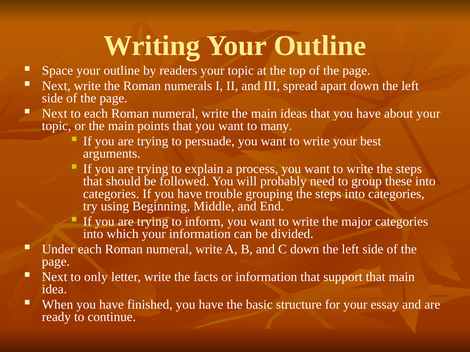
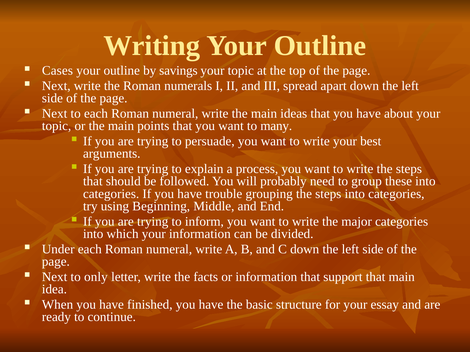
Space: Space -> Cases (57, 71)
readers: readers -> savings (178, 71)
